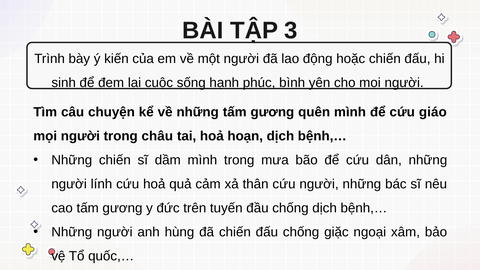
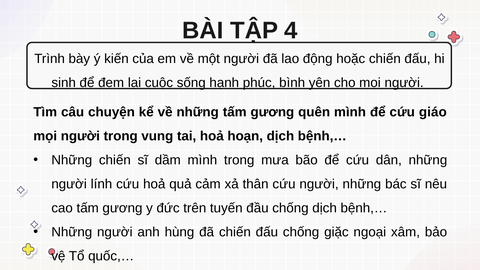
3: 3 -> 4 (291, 30)
châu: châu -> vung (157, 136)
